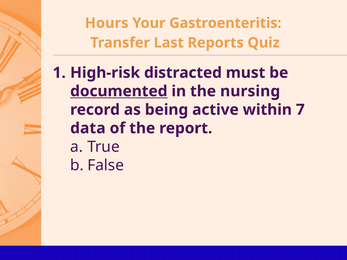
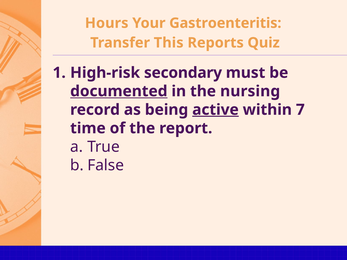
Last: Last -> This (169, 43)
distracted: distracted -> secondary (183, 73)
active underline: none -> present (215, 110)
data: data -> time (88, 128)
